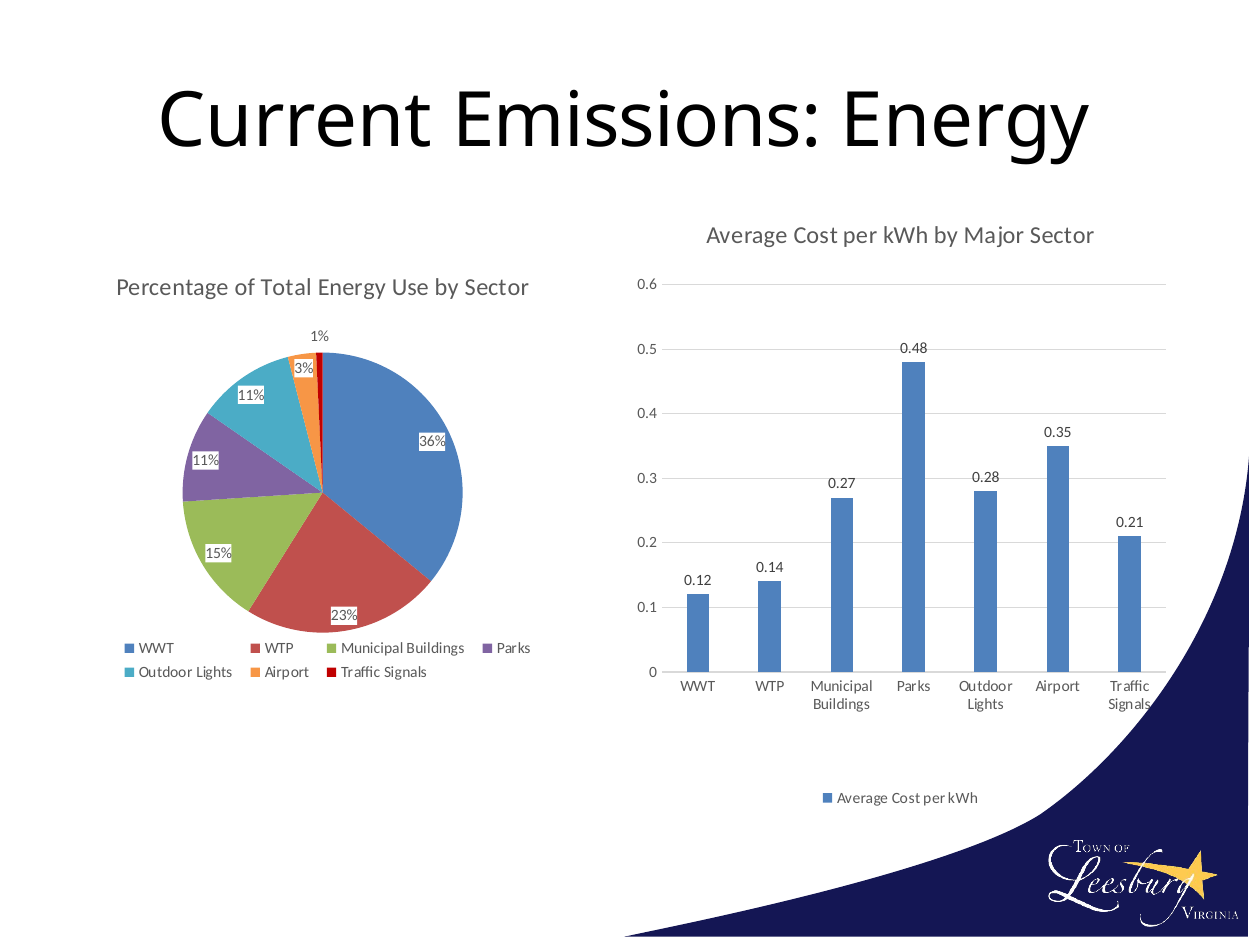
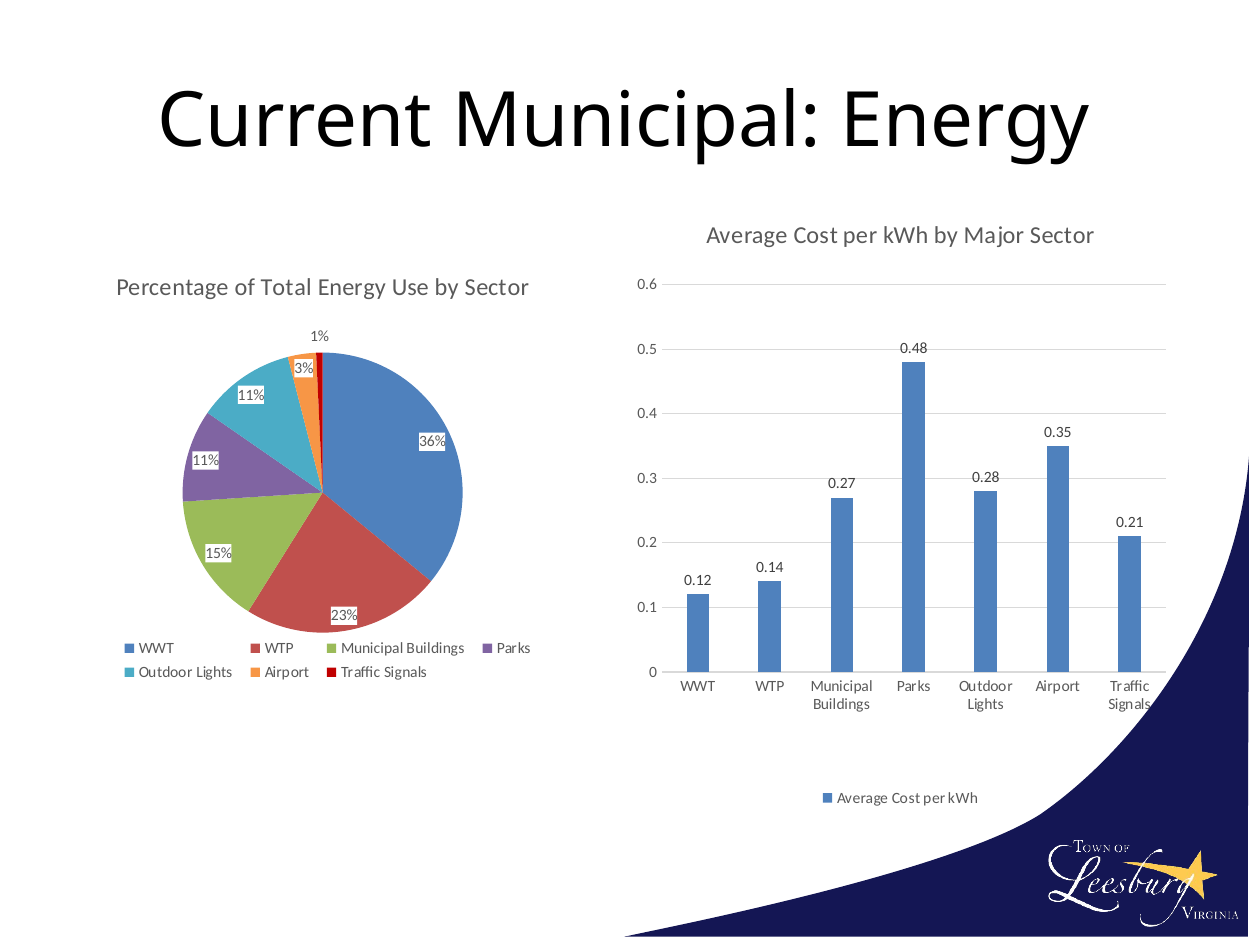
Current Emissions: Emissions -> Municipal (637, 121)
